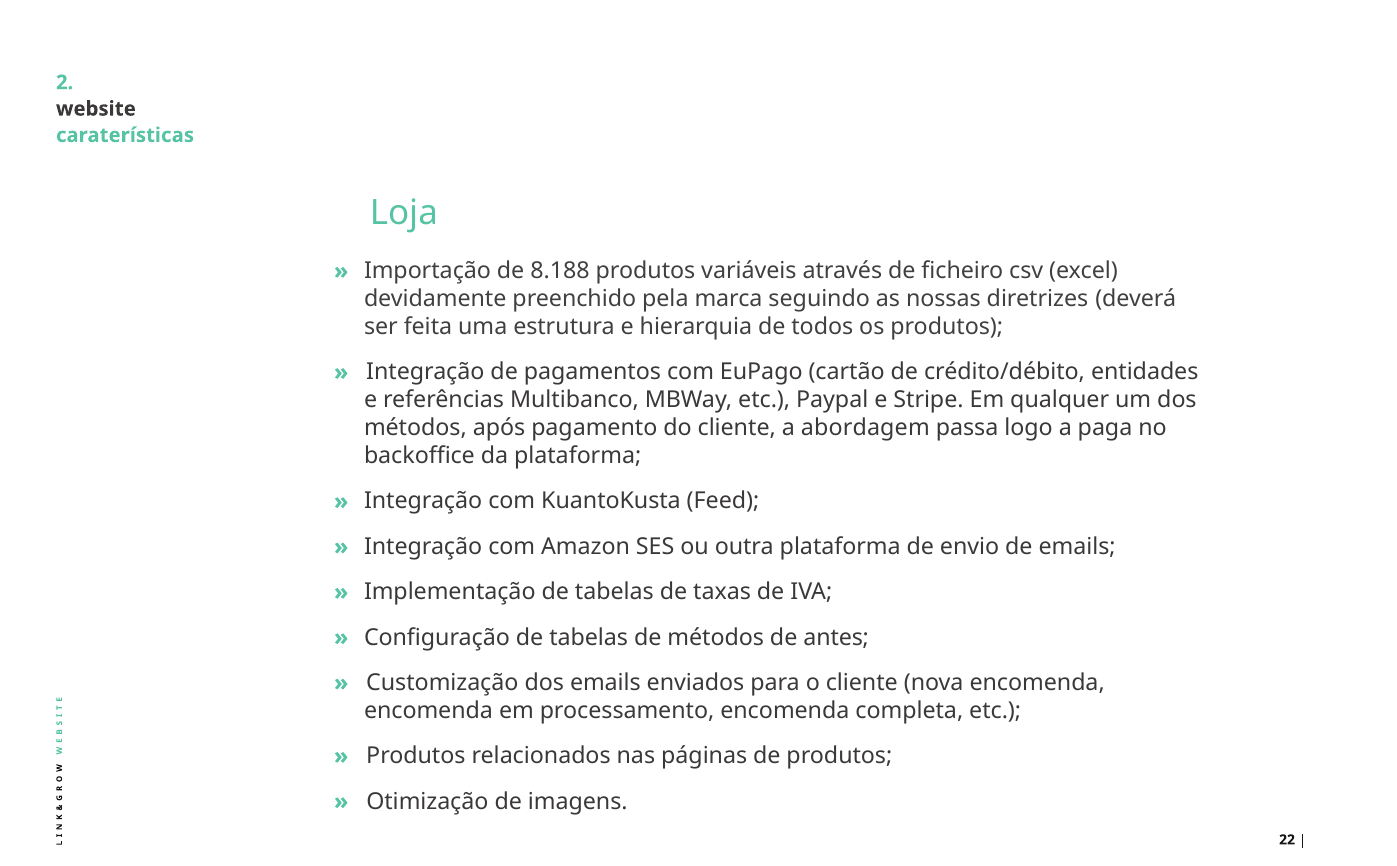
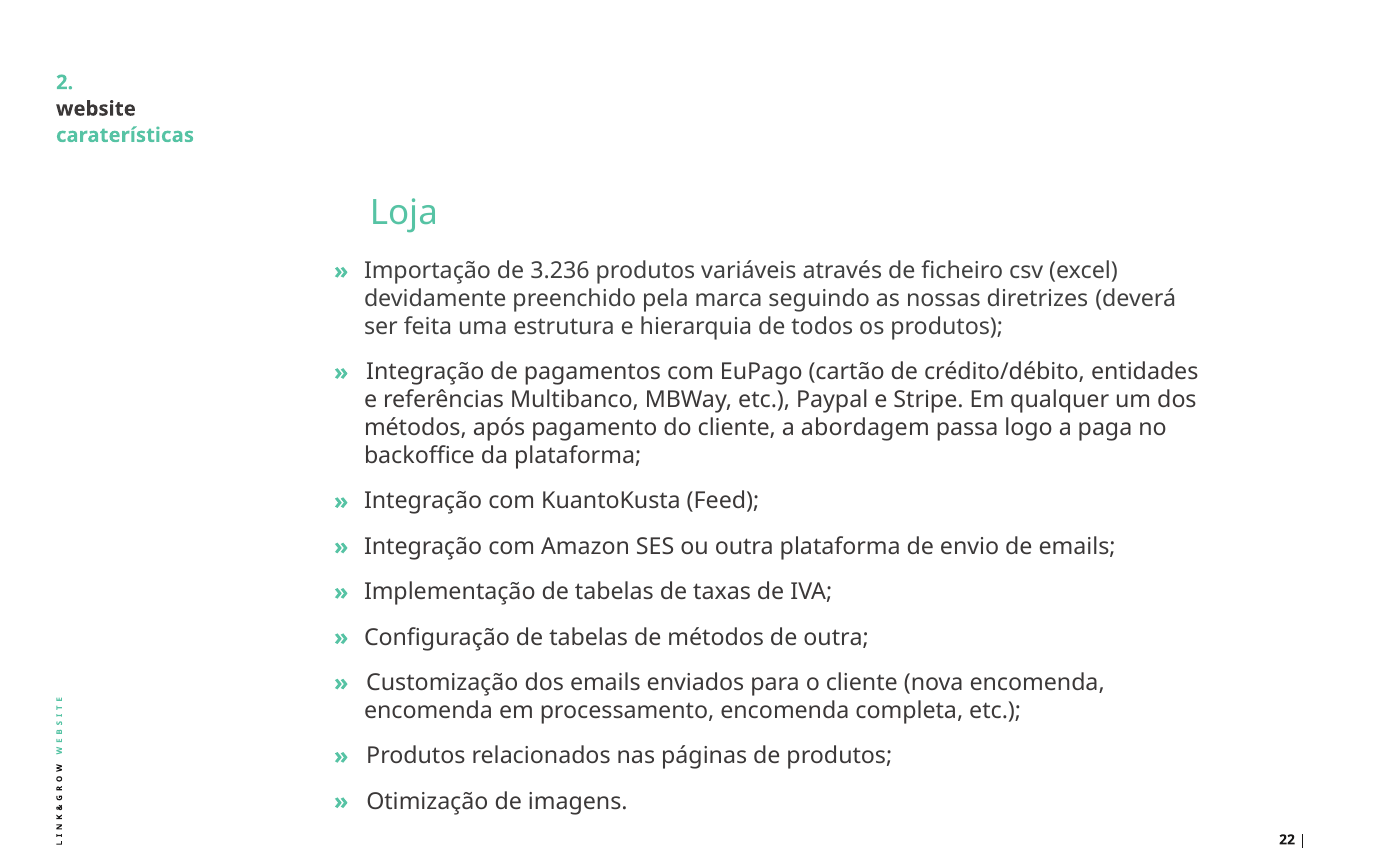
8.188: 8.188 -> 3.236 (560, 271)
de antes: antes -> outra (836, 638)
